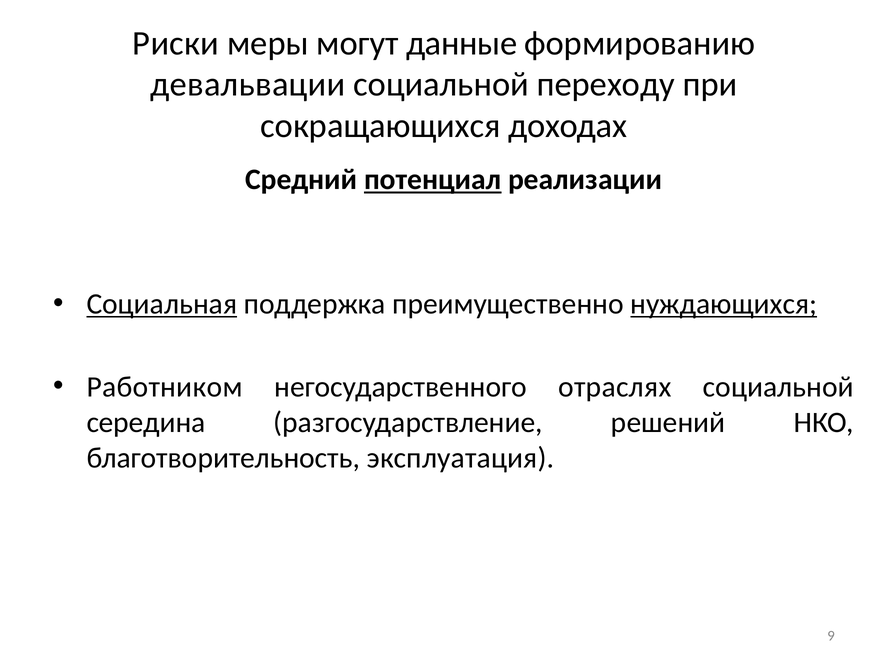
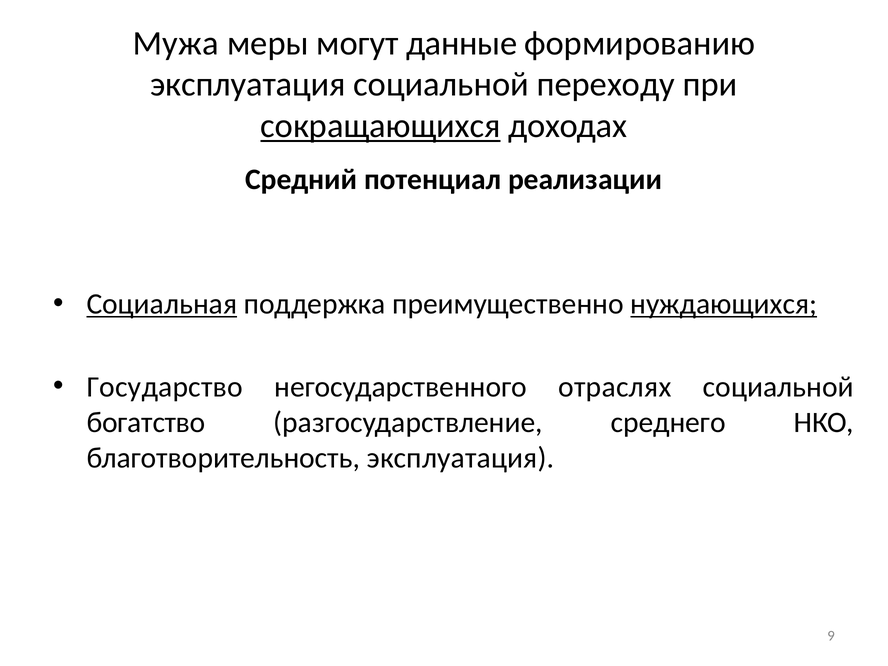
Риски: Риски -> Мужа (176, 43)
девальвации: девальвации -> эксплуатация (248, 85)
сокращающихся underline: none -> present (381, 126)
потенциал underline: present -> none (433, 180)
Работником: Работником -> Государство (165, 387)
середина: середина -> богатство (146, 422)
решений: решений -> среднего (668, 422)
